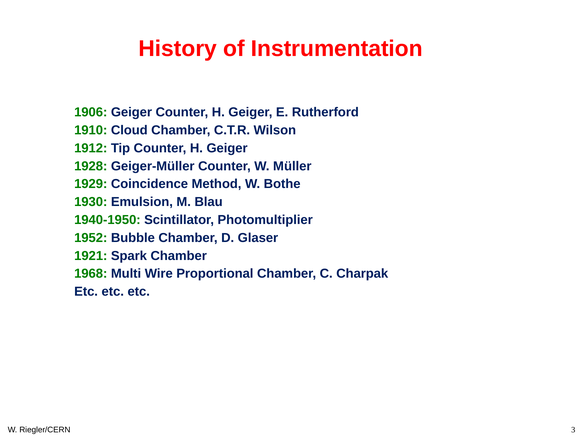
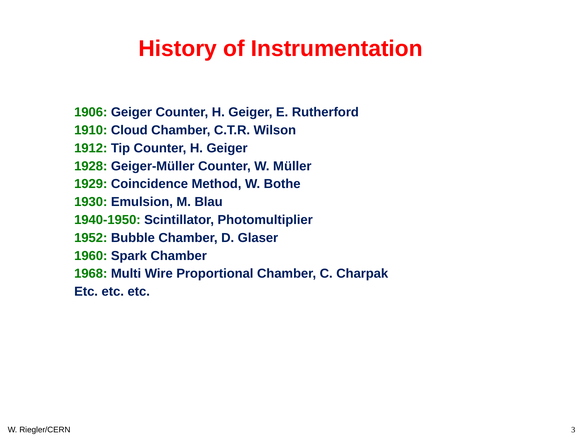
1921: 1921 -> 1960 (91, 256)
